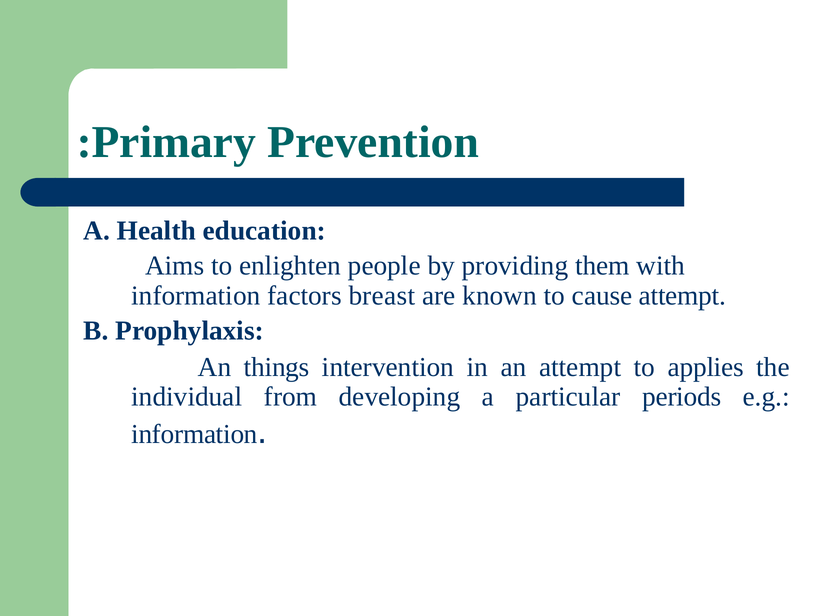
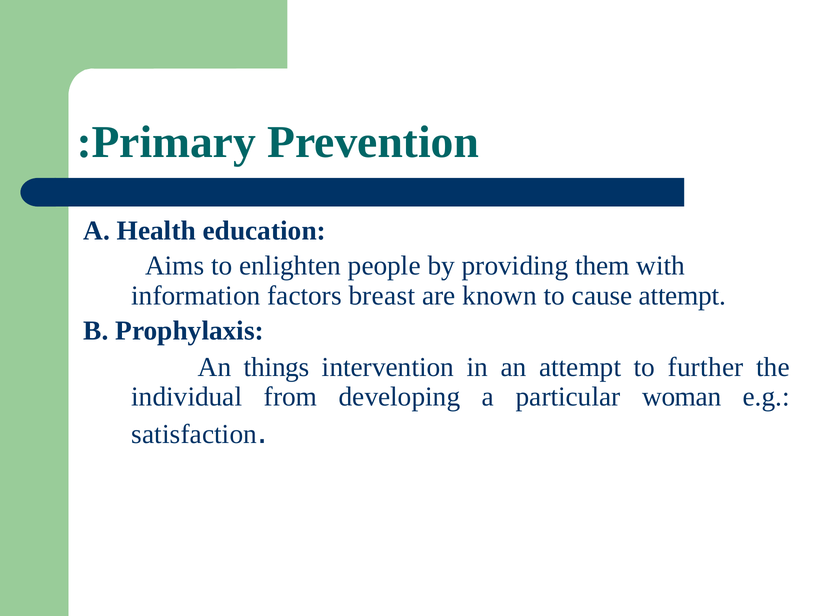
applies: applies -> further (706, 367)
periods: periods -> woman (682, 397)
information: information -> satisfaction (194, 434)
